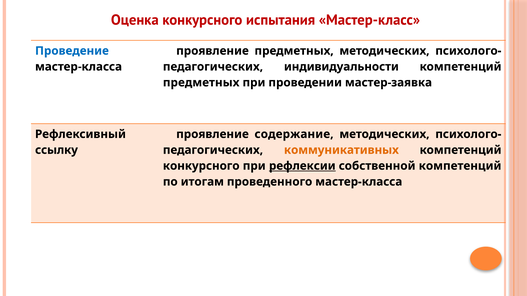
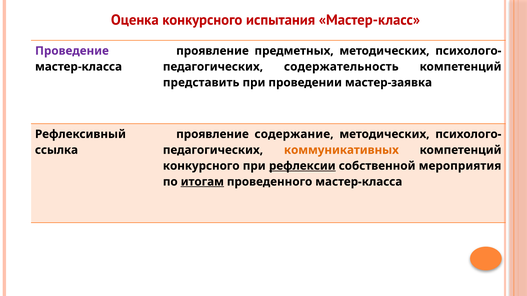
Проведение colour: blue -> purple (72, 51)
индивидуальности: индивидуальности -> содержательность (341, 67)
предметных: предметных -> представить (201, 83)
ссылку: ссылку -> ссылка (56, 150)
собственной компетенций: компетенций -> мероприятия (460, 166)
итогам underline: none -> present (202, 182)
